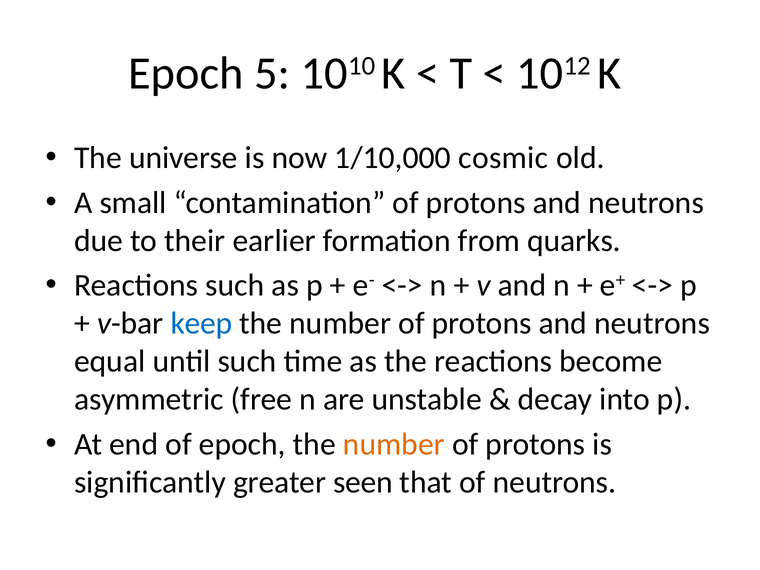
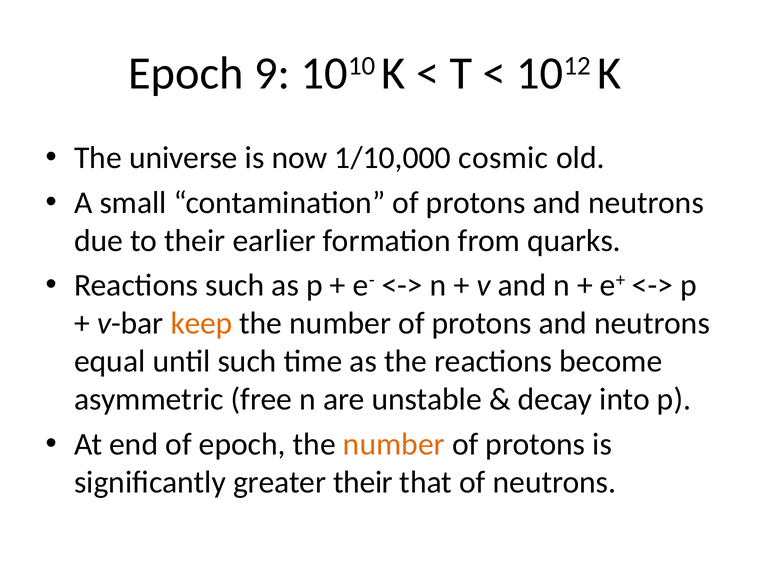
5: 5 -> 9 (272, 74)
keep colour: blue -> orange (201, 324)
greater seen: seen -> their (363, 482)
